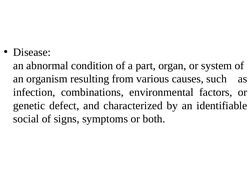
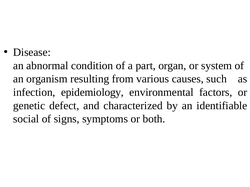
combinations: combinations -> epidemiology (92, 92)
